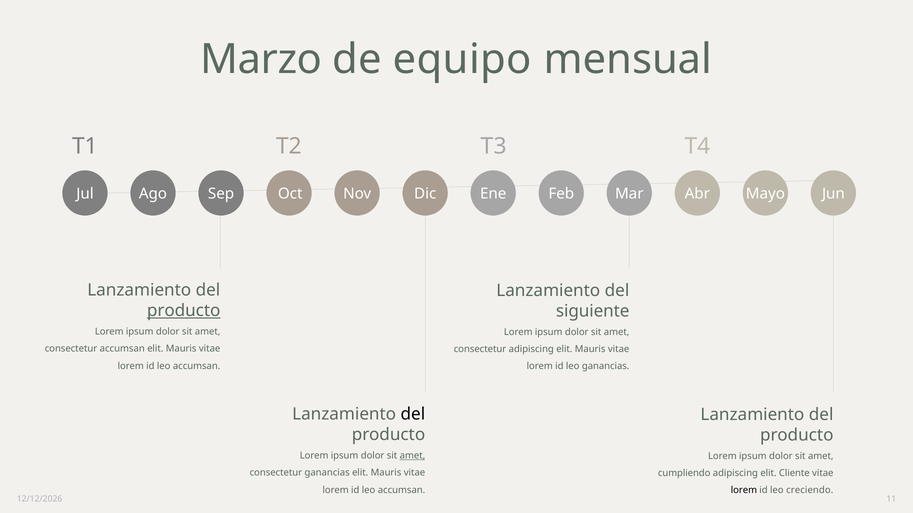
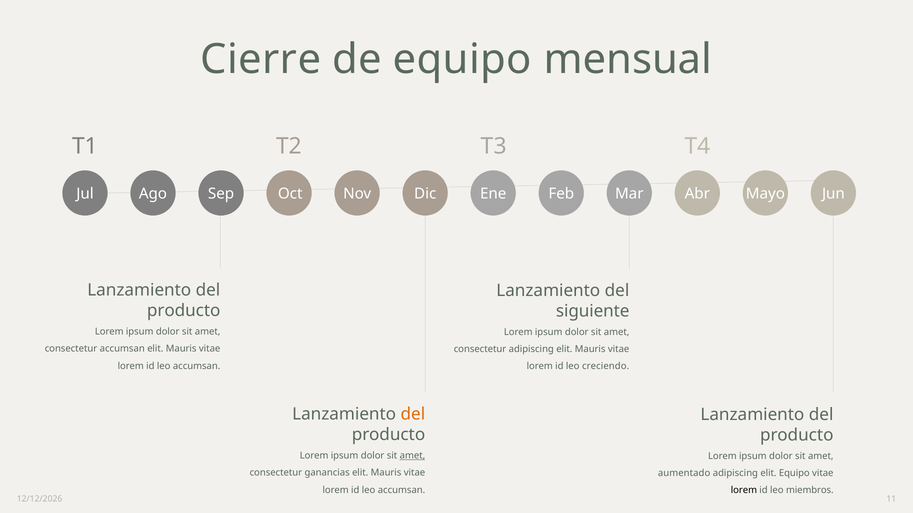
Marzo: Marzo -> Cierre (261, 60)
producto underline: present -> none (184, 311)
leo ganancias: ganancias -> creciendo (606, 367)
del colour: black -> orange (413, 414)
cumpliendo: cumpliendo -> aumentado (684, 474)
elit Cliente: Cliente -> Equipo (794, 474)
creciendo: creciendo -> miembros (810, 491)
